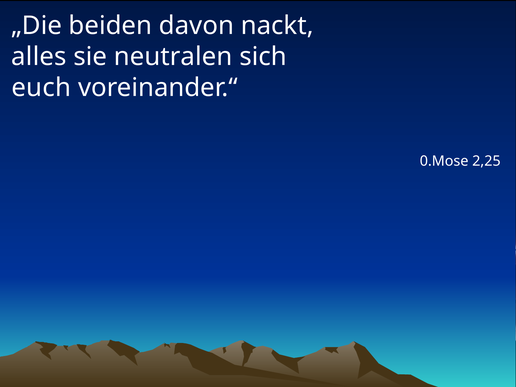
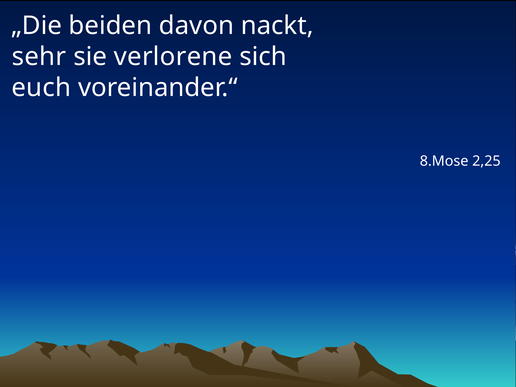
alles: alles -> sehr (39, 57)
neutralen: neutralen -> verlorene (173, 57)
0.Mose: 0.Mose -> 8.Mose (444, 161)
